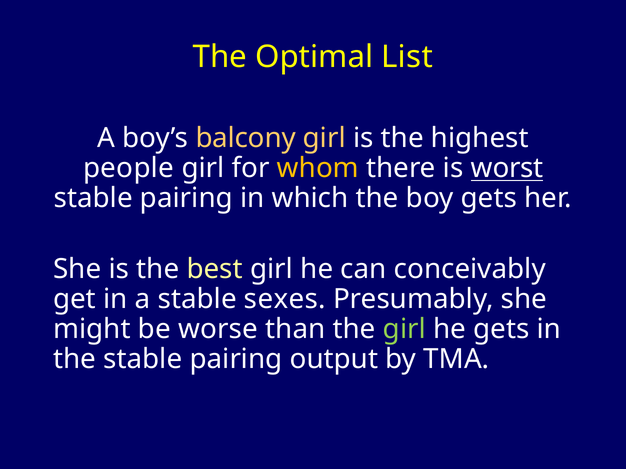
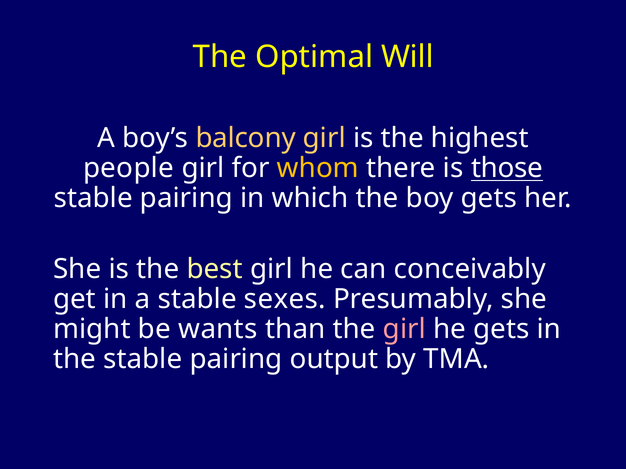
List: List -> Will (407, 57)
worst: worst -> those (507, 168)
worse: worse -> wants (218, 329)
girl colour: light green -> pink (404, 329)
